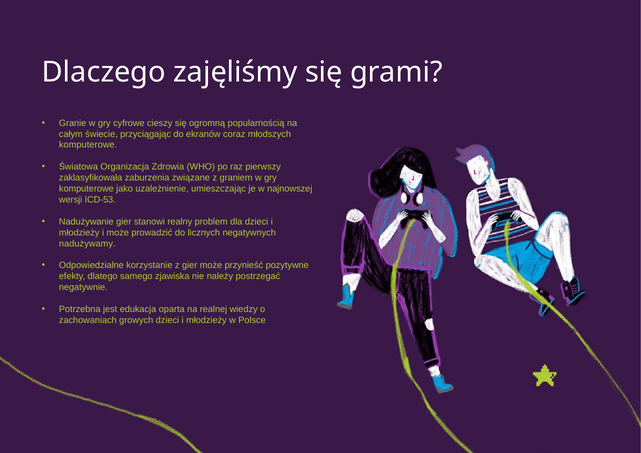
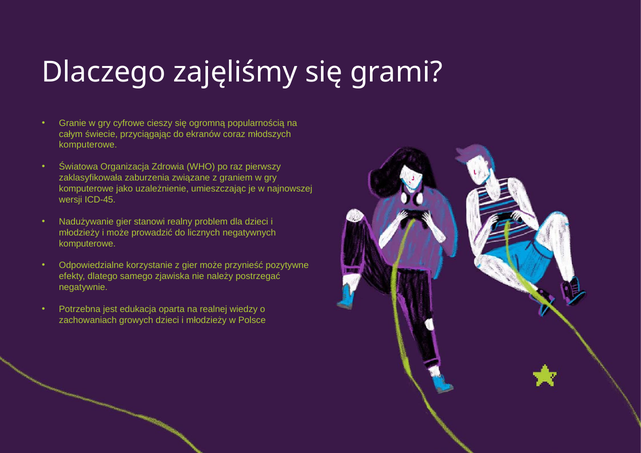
ICD-53: ICD-53 -> ICD-45 (100, 200)
nadużywamy: nadużywamy -> komputerowe (87, 244)
